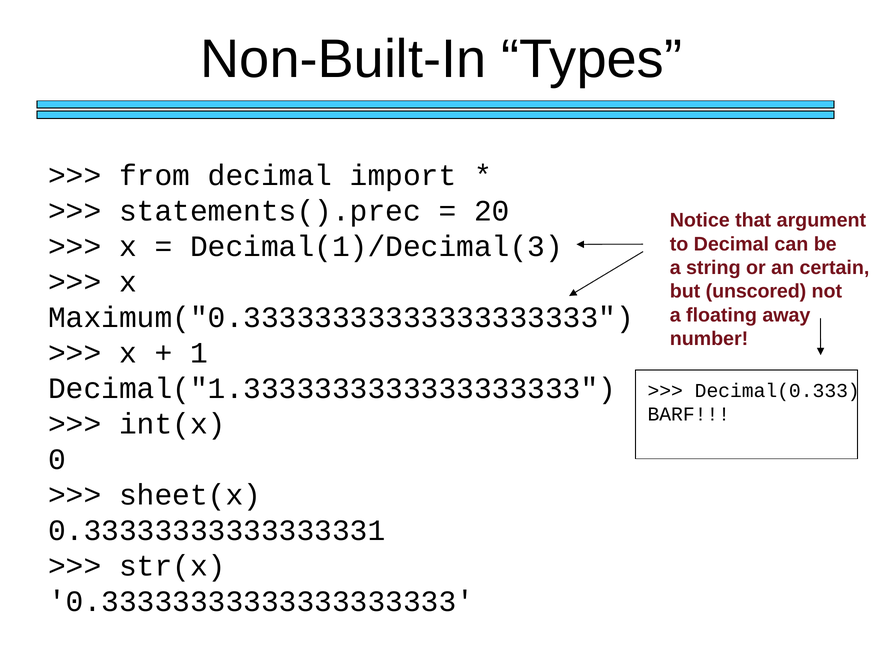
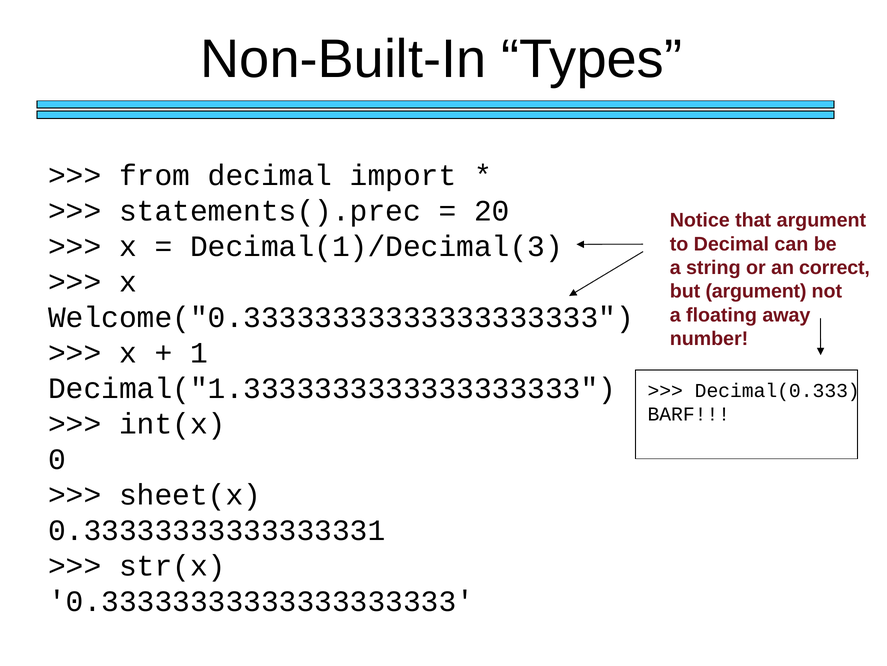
certain: certain -> correct (835, 267)
but unscored: unscored -> argument (756, 291)
Maximum("0.33333333333333333333: Maximum("0.33333333333333333333 -> Welcome("0.33333333333333333333 (341, 317)
